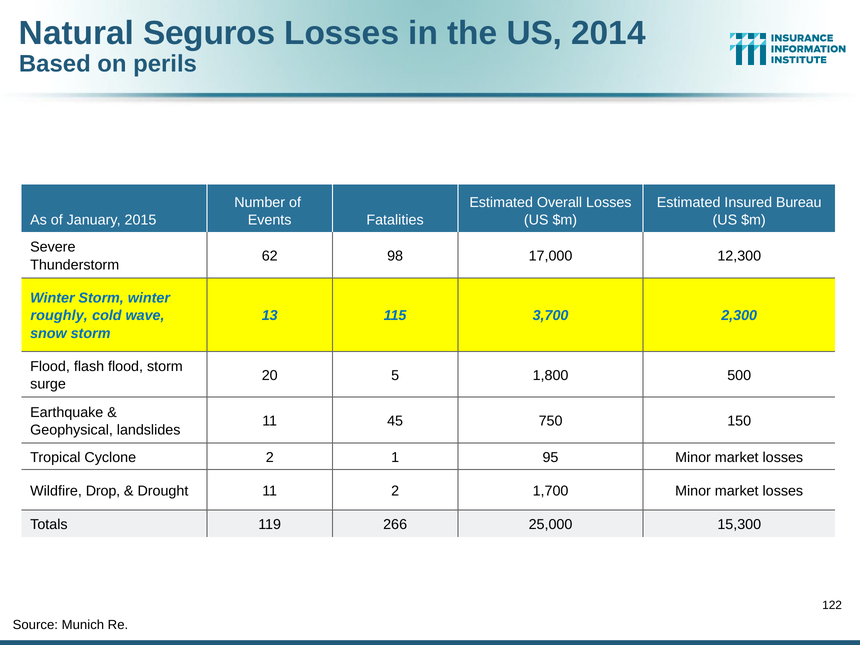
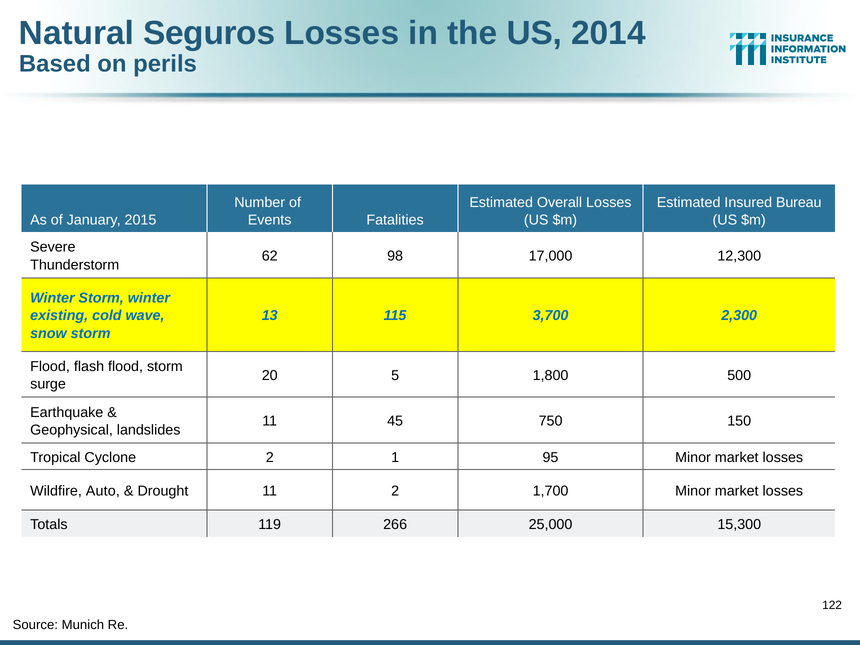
roughly: roughly -> existing (59, 316)
Drop: Drop -> Auto (103, 491)
